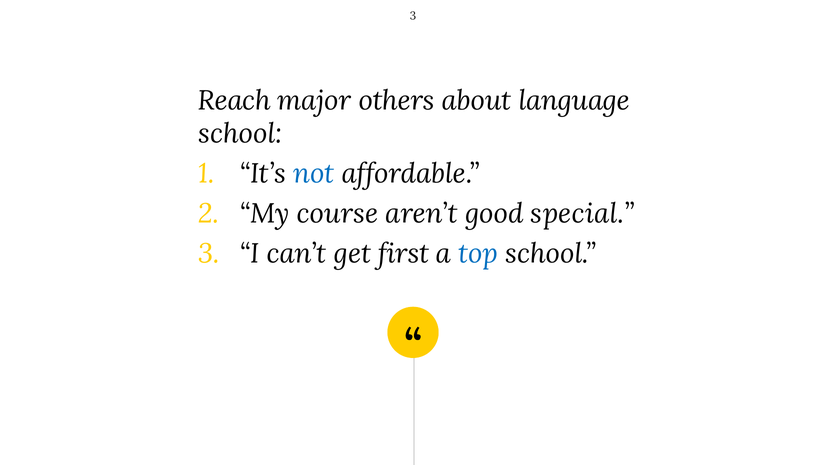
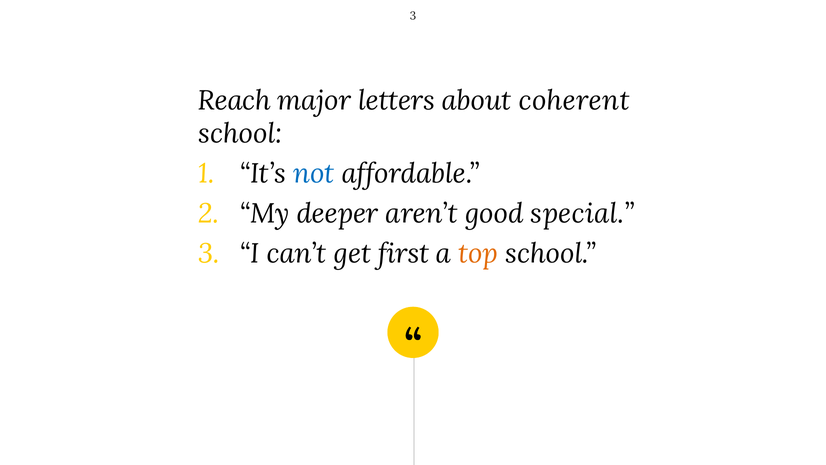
others: others -> letters (397, 101)
language: language -> coherent (574, 101)
course: course -> deeper (338, 213)
top colour: blue -> orange (478, 253)
